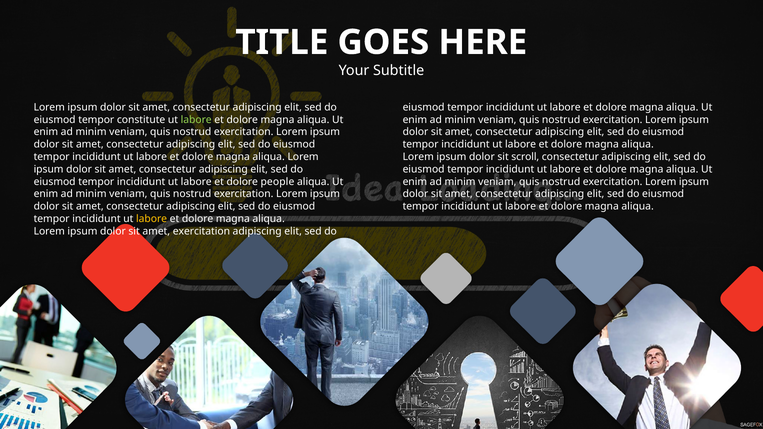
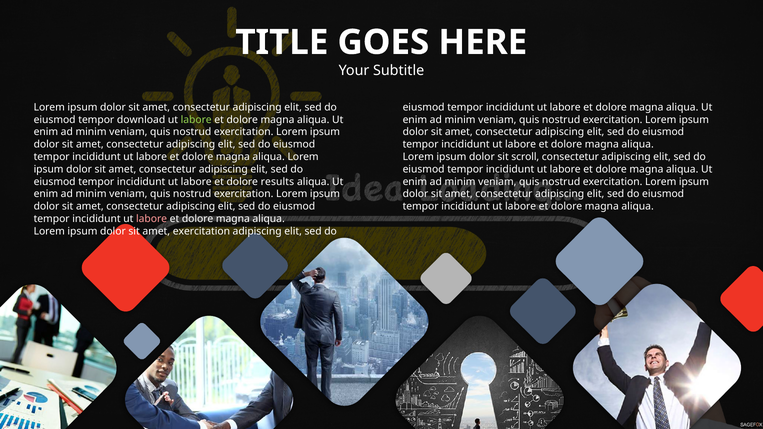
constitute: constitute -> download (141, 120)
people: people -> results (277, 182)
labore colour: yellow -> pink (152, 219)
